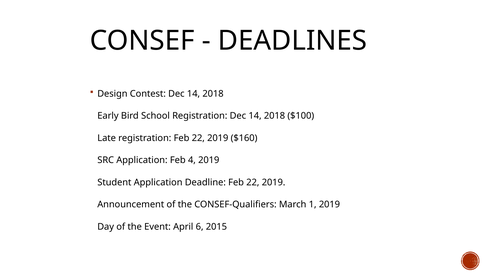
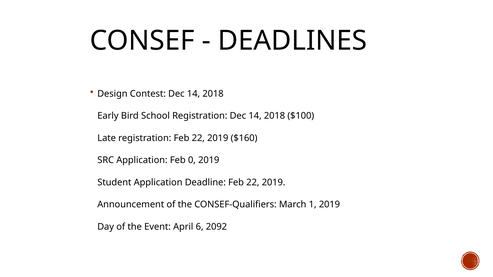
4: 4 -> 0 (192, 160)
2015: 2015 -> 2092 (216, 227)
